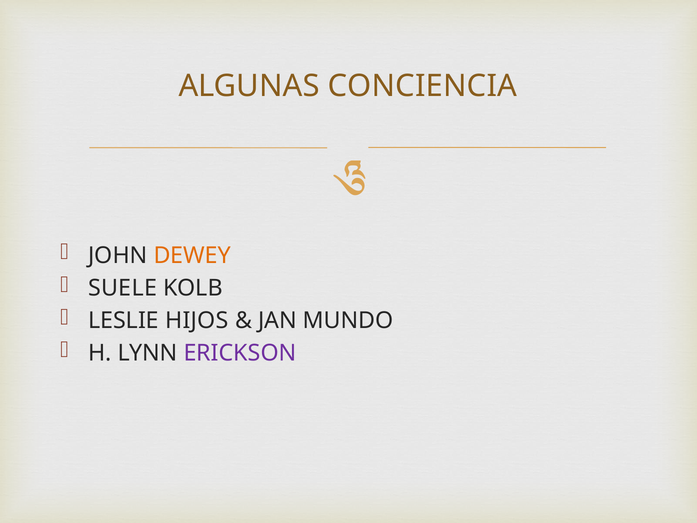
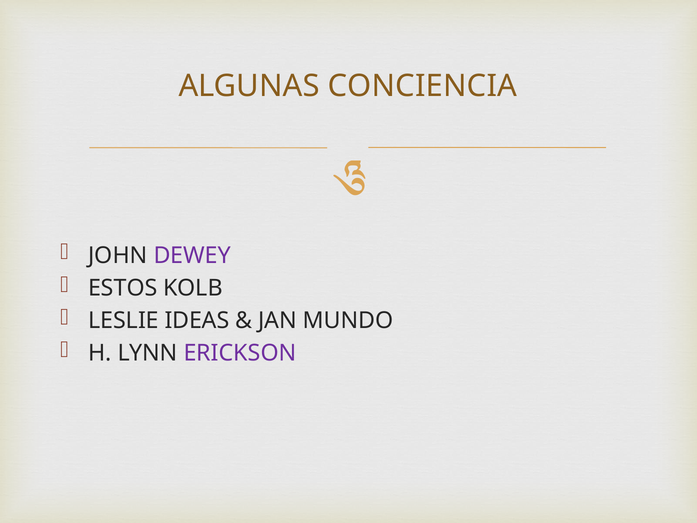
DEWEY colour: orange -> purple (192, 255)
SUELE: SUELE -> ESTOS (123, 288)
HIJOS: HIJOS -> IDEAS (197, 320)
